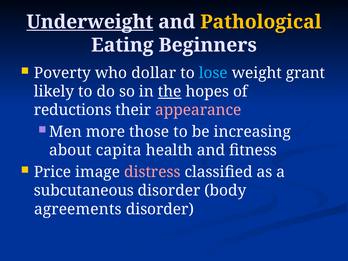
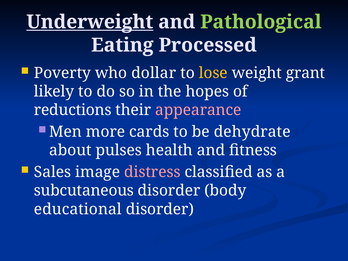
Pathological colour: yellow -> light green (261, 22)
Beginners: Beginners -> Processed (208, 45)
lose colour: light blue -> yellow (213, 73)
the underline: present -> none (170, 92)
those: those -> cards (149, 132)
increasing: increasing -> dehydrate (252, 132)
capita: capita -> pulses (119, 150)
Price: Price -> Sales (53, 172)
agreements: agreements -> educational (78, 209)
